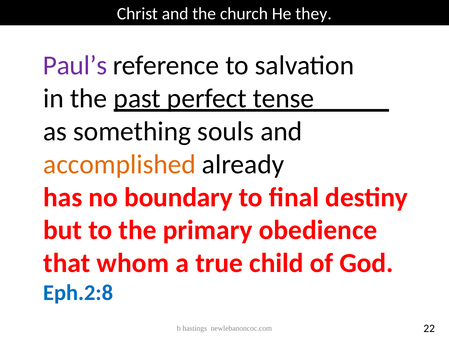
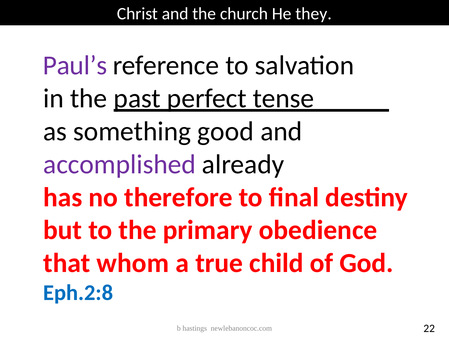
souls: souls -> good (226, 131)
accomplished colour: orange -> purple (120, 164)
boundary: boundary -> therefore (178, 197)
